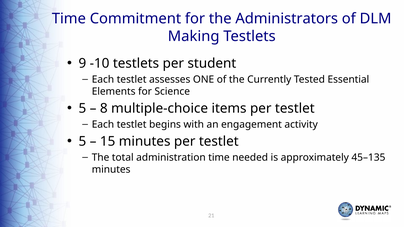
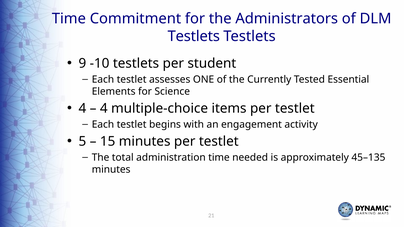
Making: Making -> Testlets (194, 36)
5: 5 -> 4 (82, 109)
8: 8 -> 4 (104, 109)
